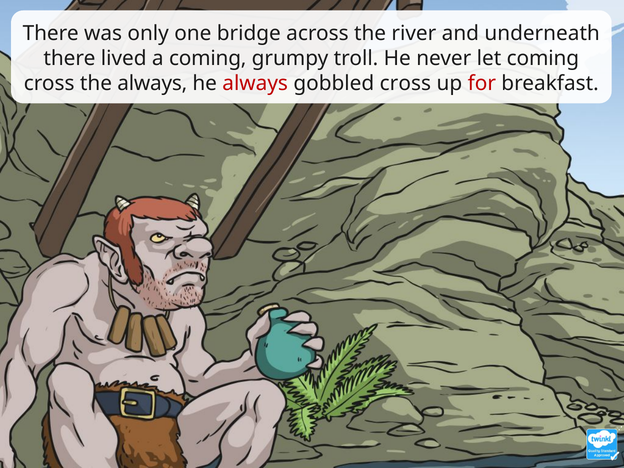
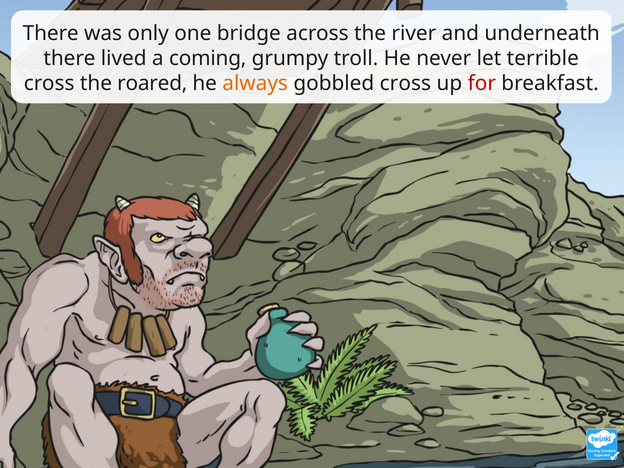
let coming: coming -> terrible (543, 58)
the always: always -> roared (152, 83)
always colour: red -> orange (255, 83)
